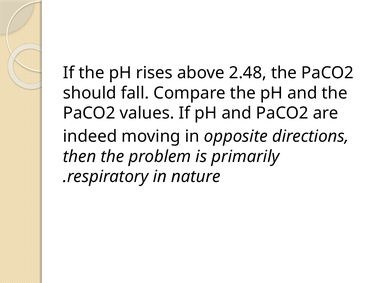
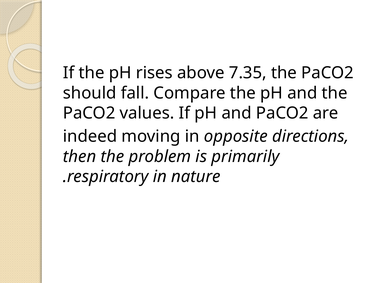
2.48: 2.48 -> 7.35 (248, 73)
